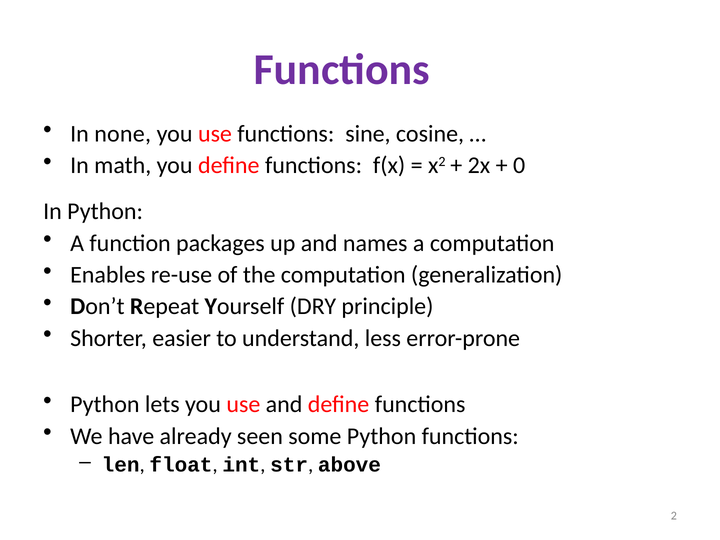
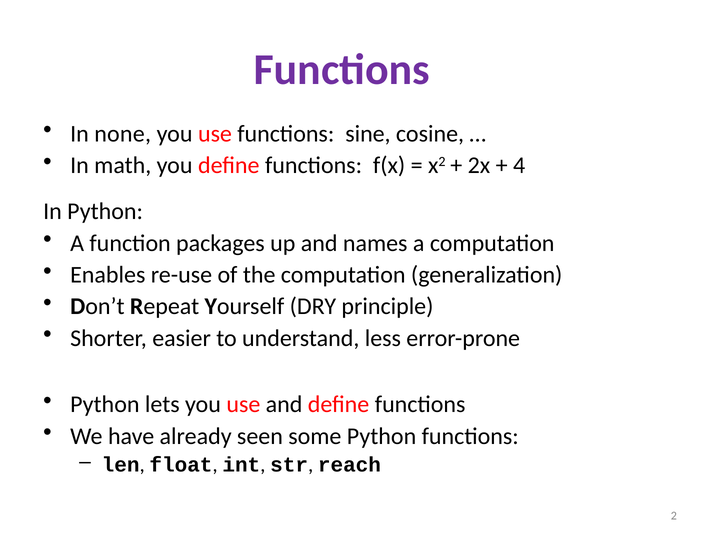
0: 0 -> 4 (519, 165)
above: above -> reach (349, 465)
